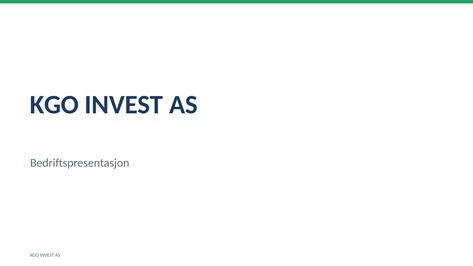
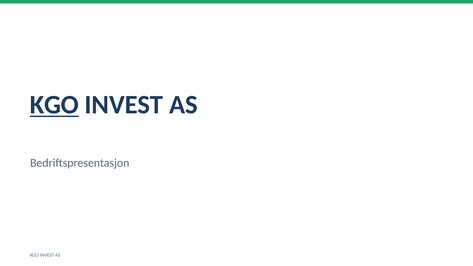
KGO underline: none -> present (54, 105)
